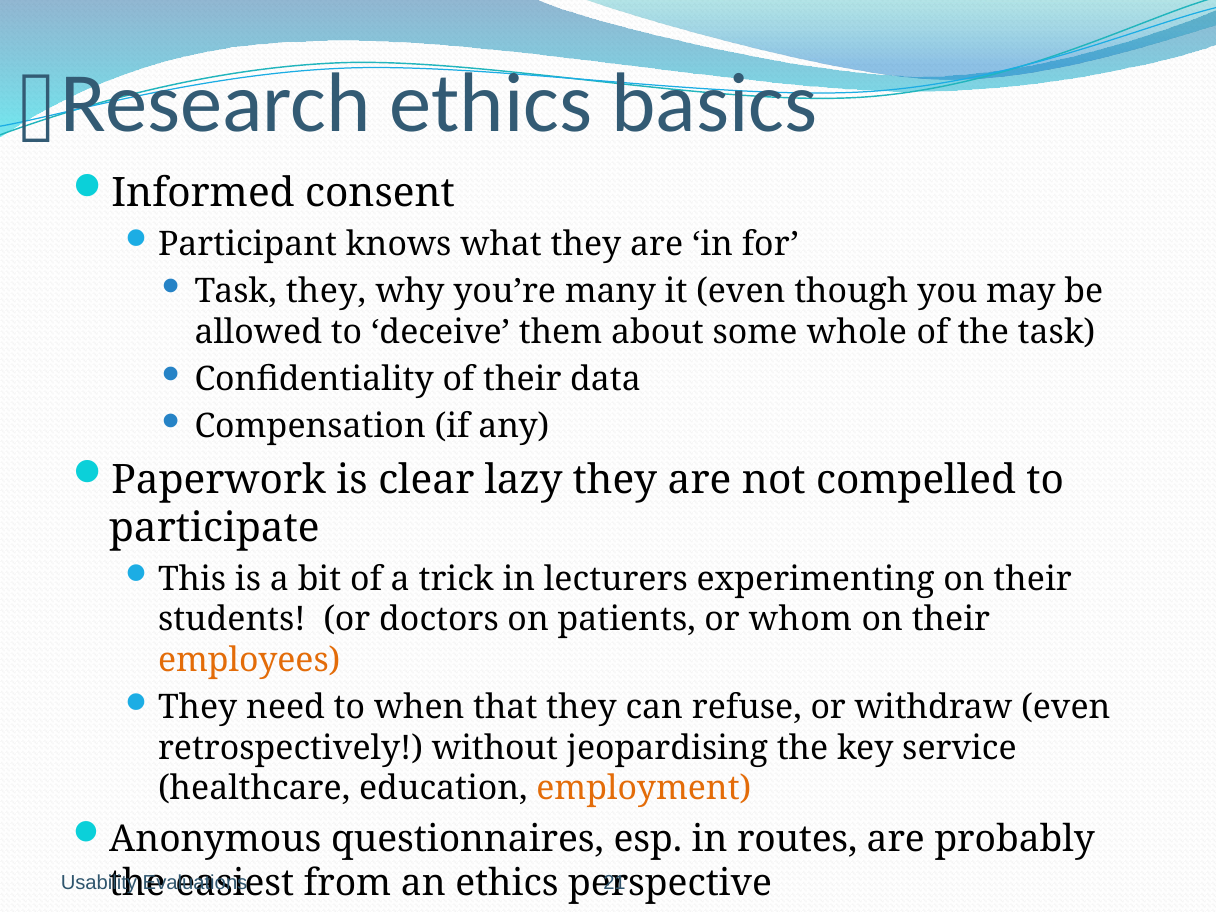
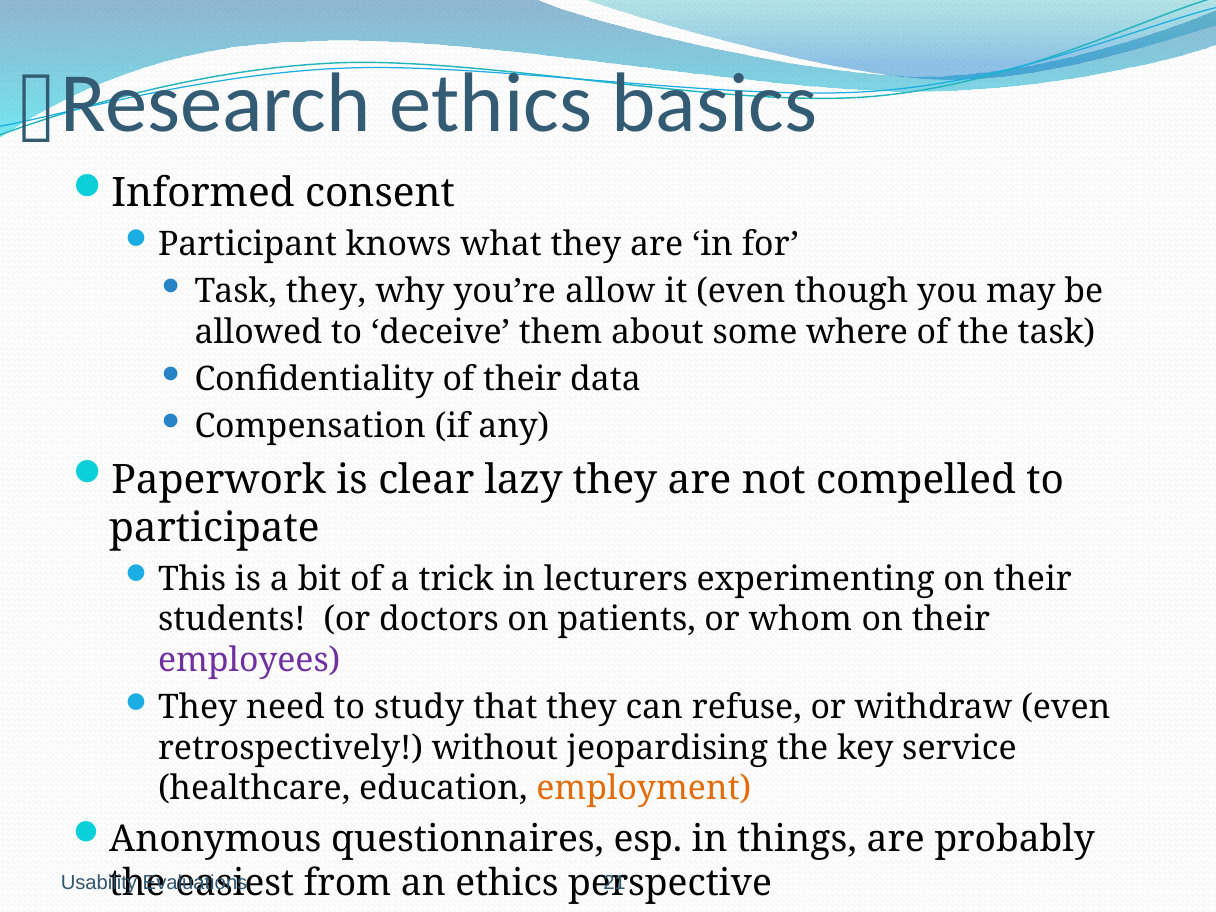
many: many -> allow (610, 291)
whole: whole -> where (857, 332)
employees colour: orange -> purple (249, 660)
when: when -> study (419, 708)
routes: routes -> things (797, 839)
